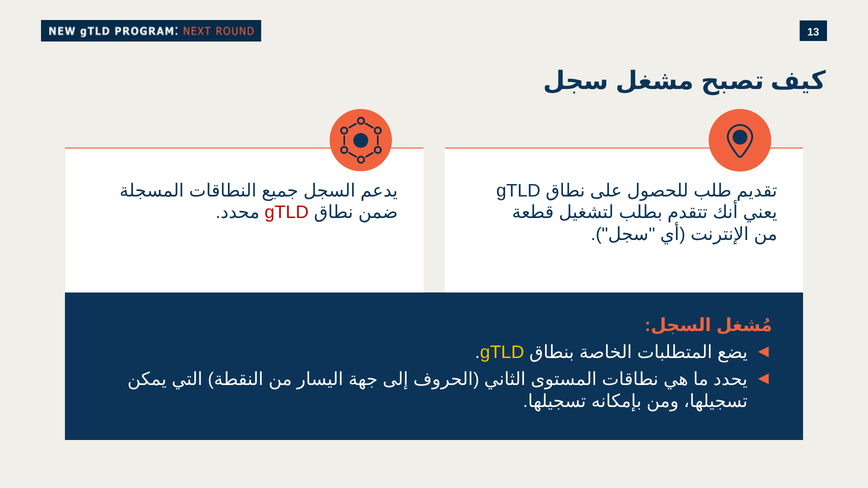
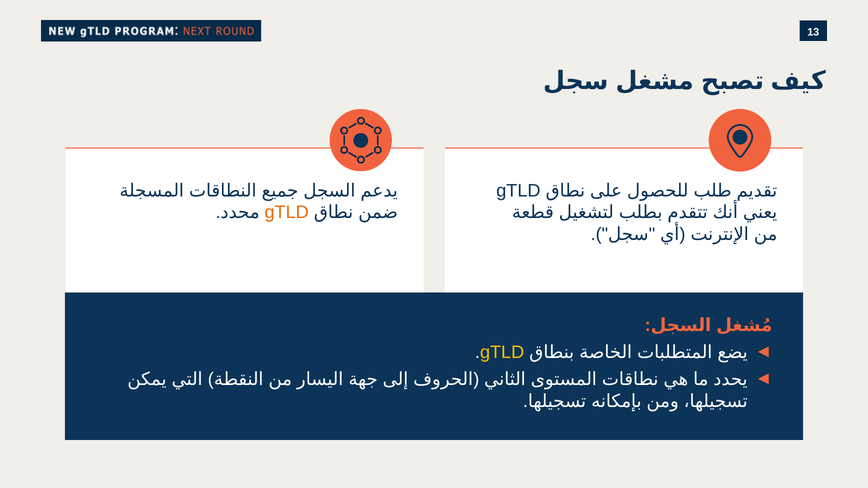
gTLD colour: red -> orange (287, 213)
